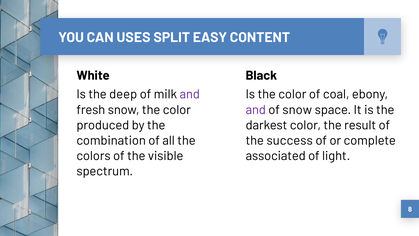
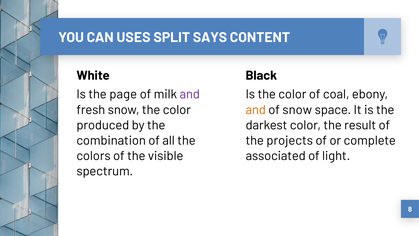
EASY: EASY -> SAYS (210, 37)
deep: deep -> page (123, 94)
and colour: purple -> orange (256, 110)
success: success -> projects (290, 140)
